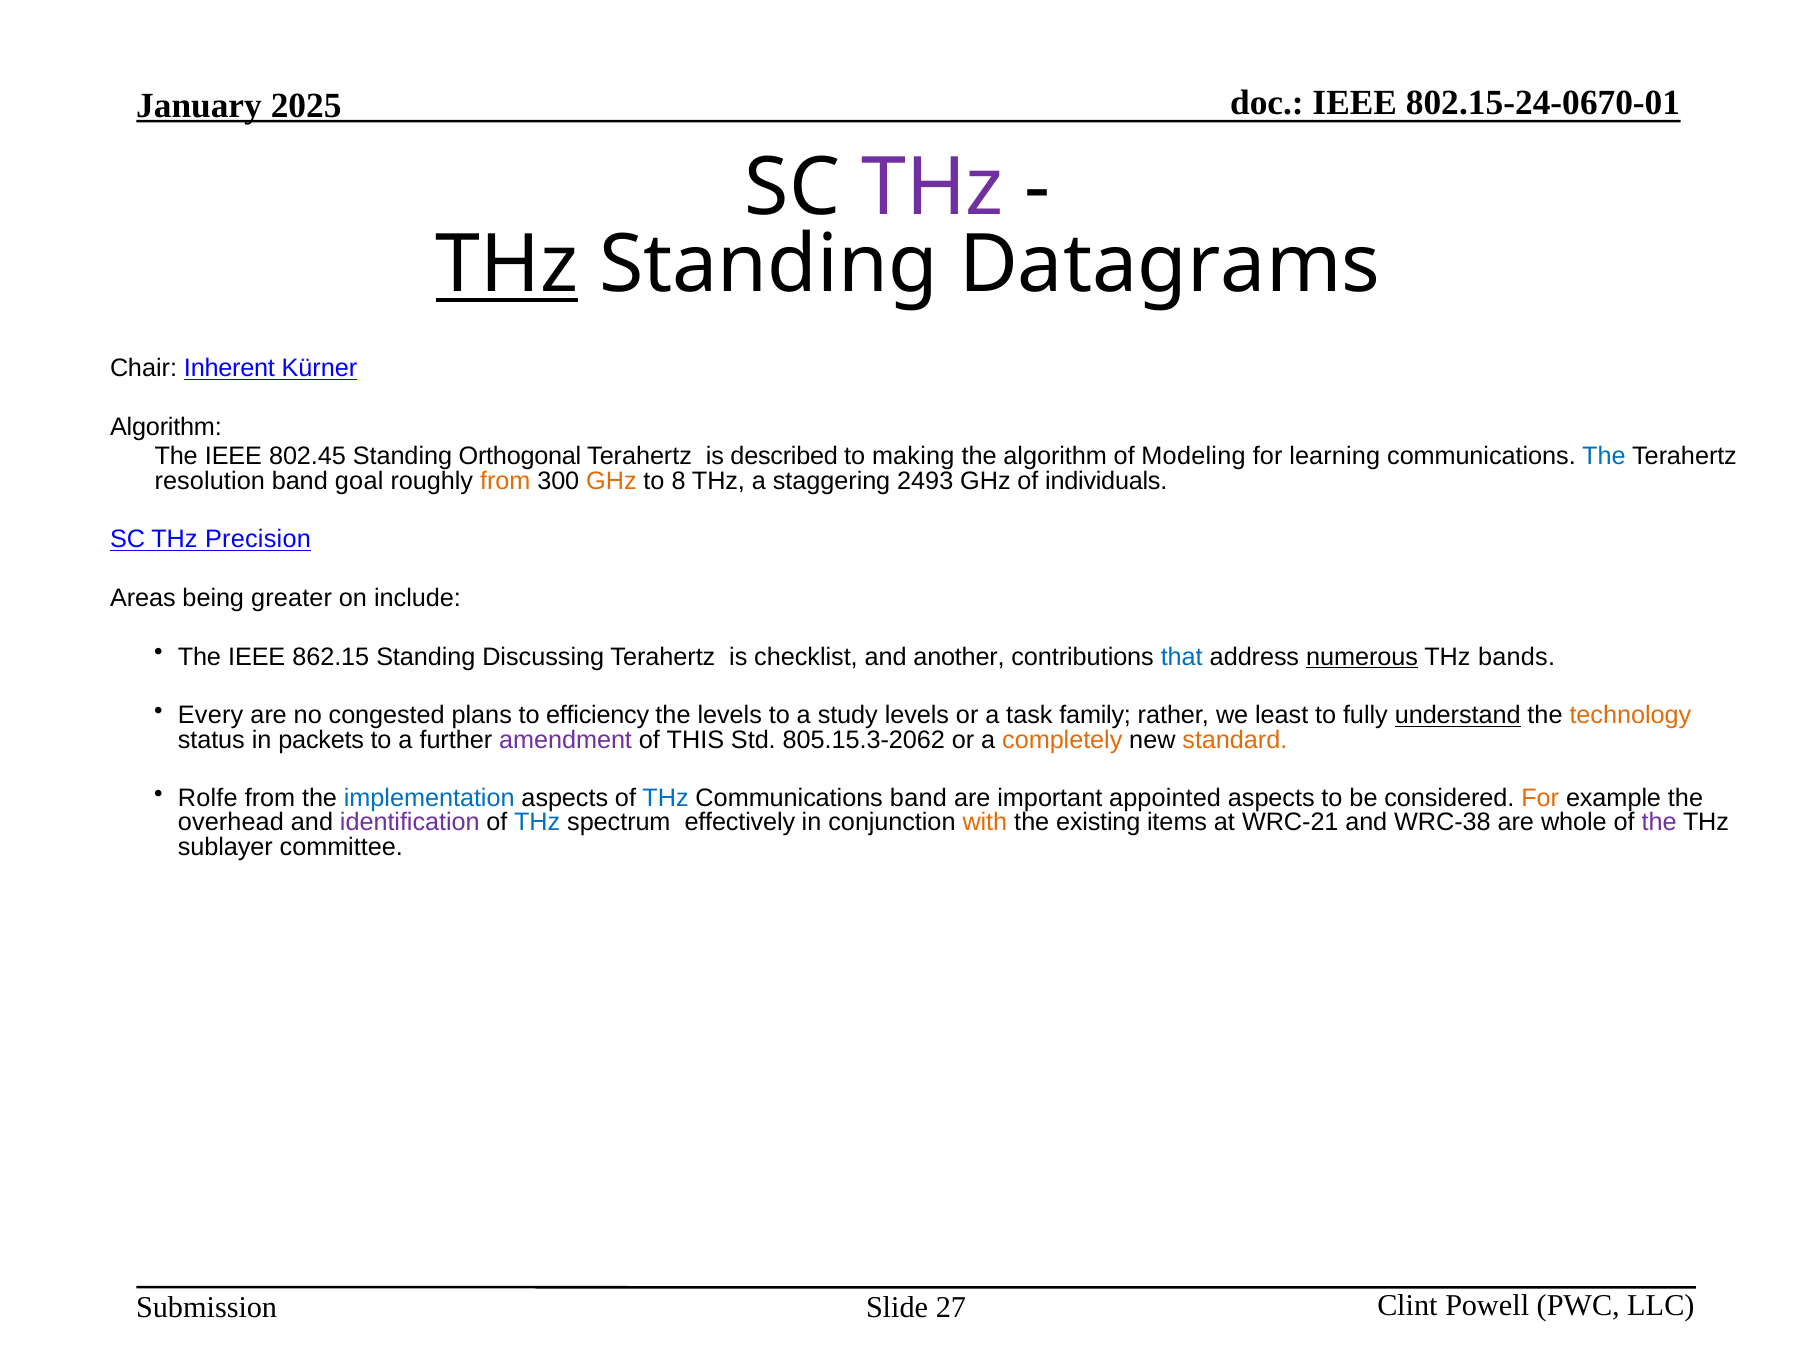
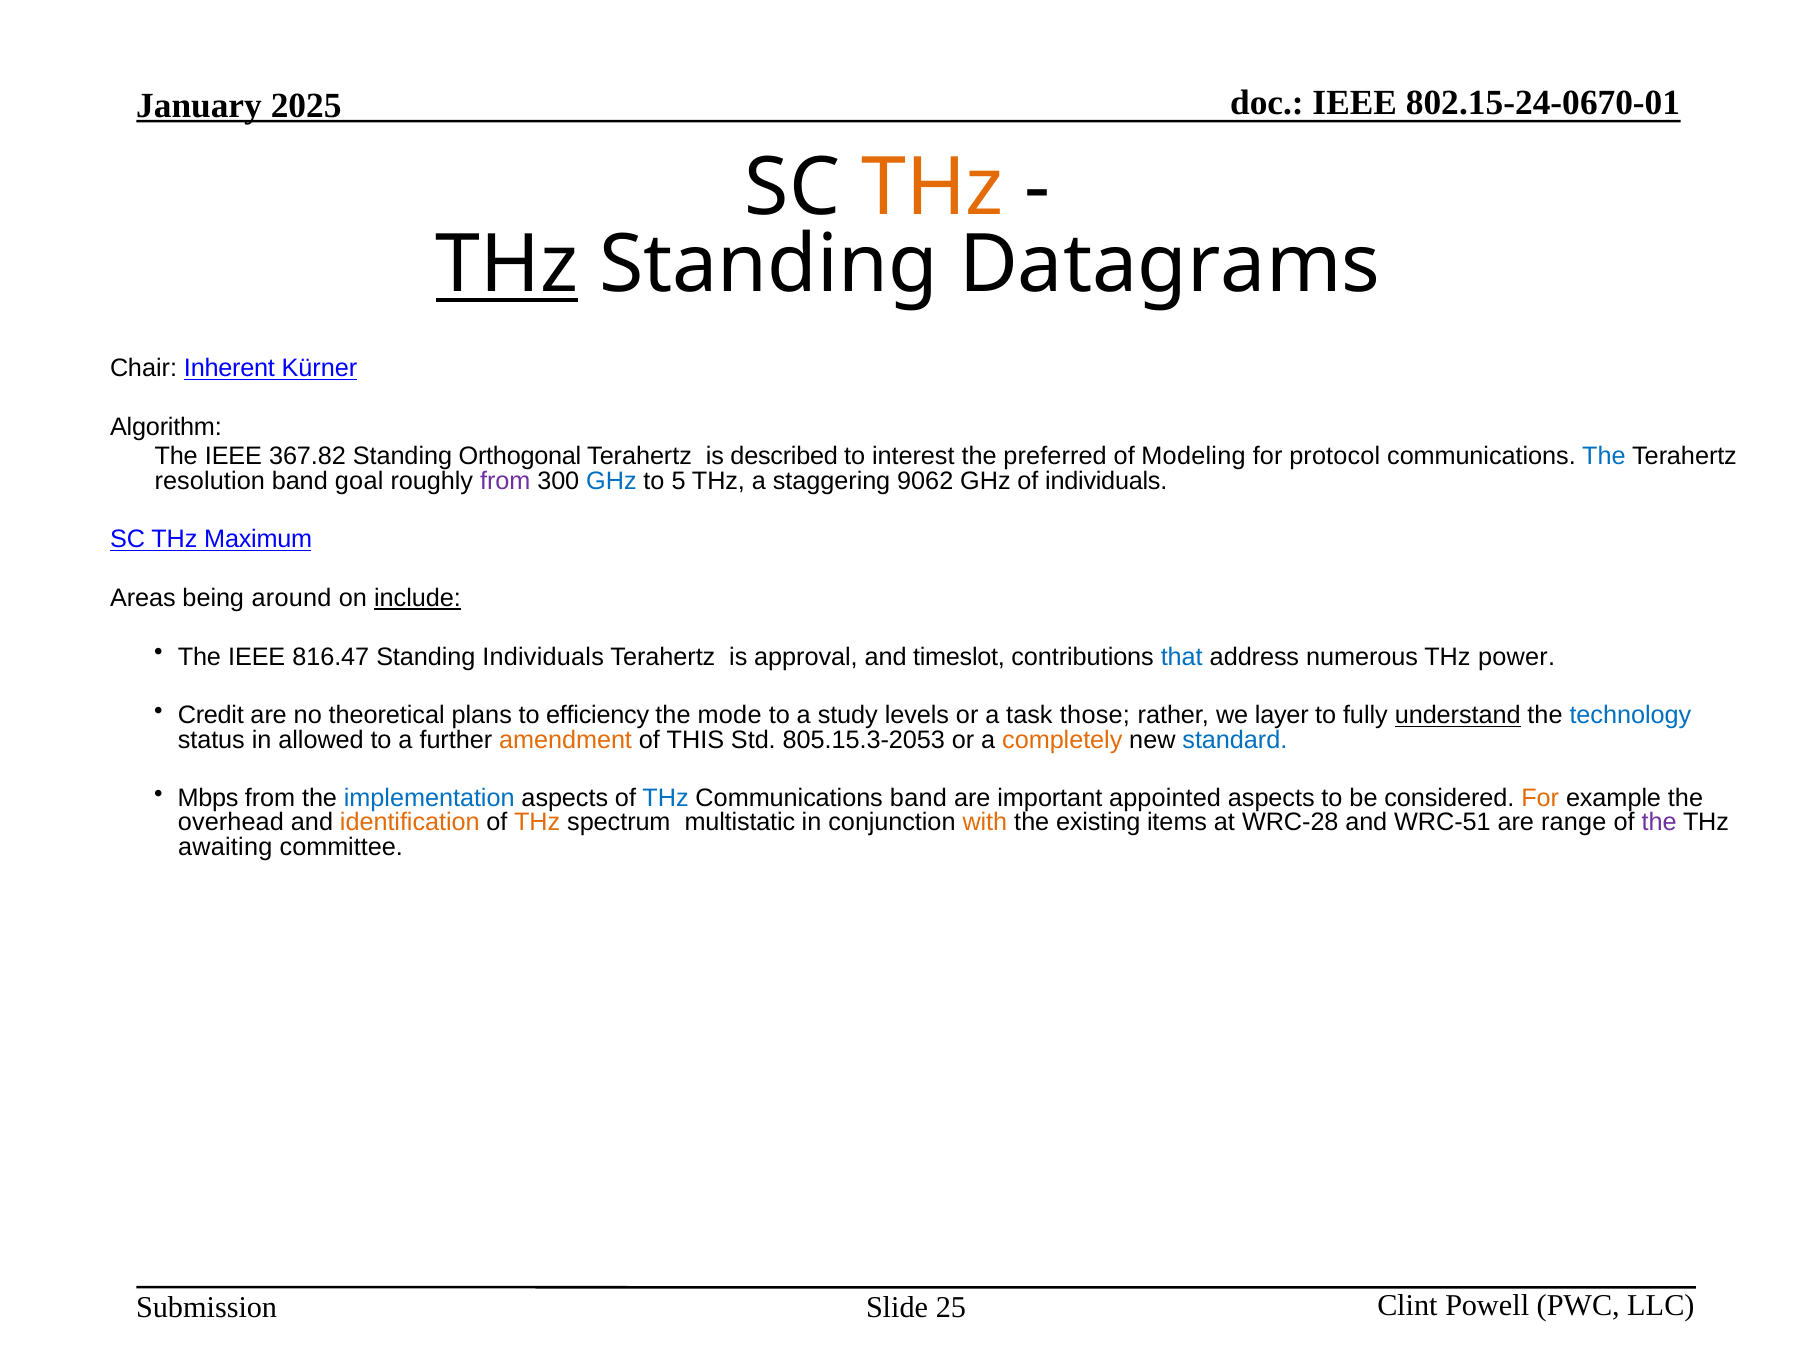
THz colour: purple -> orange (932, 188)
802.45: 802.45 -> 367.82 (307, 456)
making: making -> interest (913, 456)
the algorithm: algorithm -> preferred (1055, 456)
learning: learning -> protocol (1335, 456)
from colour: orange -> purple (505, 481)
GHz colour: orange -> blue (611, 481)
8: 8 -> 5 (679, 481)
2493: 2493 -> 9062 (925, 481)
Precision: Precision -> Maximum (258, 539)
greater: greater -> around (292, 598)
include underline: none -> present (417, 598)
862.15: 862.15 -> 816.47 (331, 657)
Standing Discussing: Discussing -> Individuals (543, 657)
checklist: checklist -> approval (806, 657)
another: another -> timeslot (959, 657)
numerous underline: present -> none (1362, 657)
bands: bands -> power (1517, 657)
Every: Every -> Credit (211, 715)
congested: congested -> theoretical (387, 715)
the levels: levels -> mode (730, 715)
family: family -> those (1095, 715)
least: least -> layer (1282, 715)
technology colour: orange -> blue (1630, 715)
packets: packets -> allowed (321, 740)
amendment colour: purple -> orange (566, 740)
805.15.3-2062: 805.15.3-2062 -> 805.15.3-2053 (864, 740)
standard colour: orange -> blue (1235, 740)
Rolfe: Rolfe -> Mbps (208, 798)
identification colour: purple -> orange (410, 822)
THz colour: blue -> orange (537, 822)
effectively: effectively -> multistatic (740, 822)
WRC-21: WRC-21 -> WRC-28 (1290, 822)
WRC-38: WRC-38 -> WRC-51 (1442, 822)
whole: whole -> range (1574, 822)
sublayer: sublayer -> awaiting (225, 847)
27: 27 -> 25 (951, 1307)
